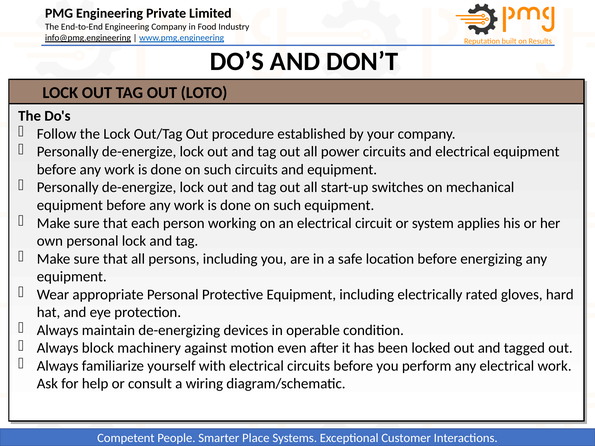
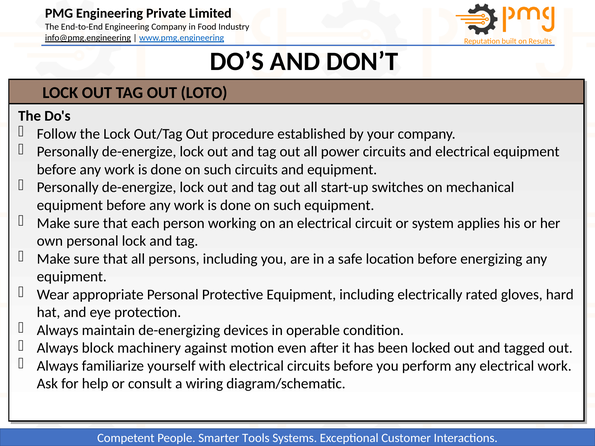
Place: Place -> Tools (256, 438)
